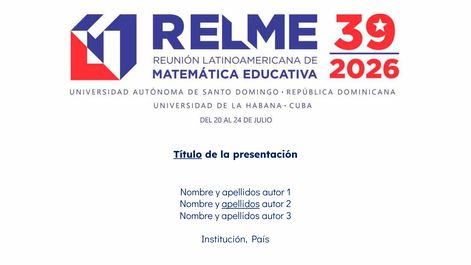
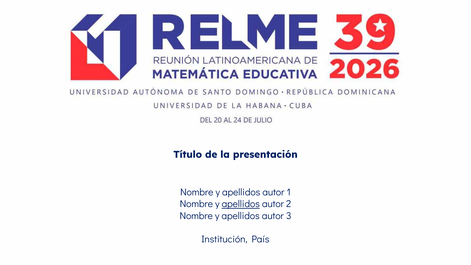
Título underline: present -> none (188, 154)
